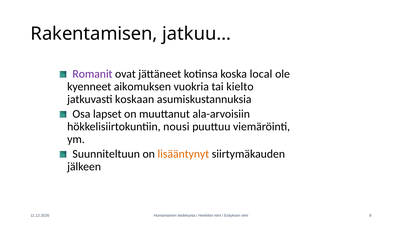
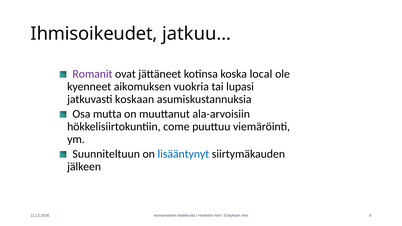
Rakentamisen: Rakentamisen -> Ihmisoikeudet (94, 34)
kielto: kielto -> lupasi (240, 87)
lapset: lapset -> mutta (107, 114)
nousi: nousi -> come (176, 127)
lisääntynyt colour: orange -> blue (183, 154)
